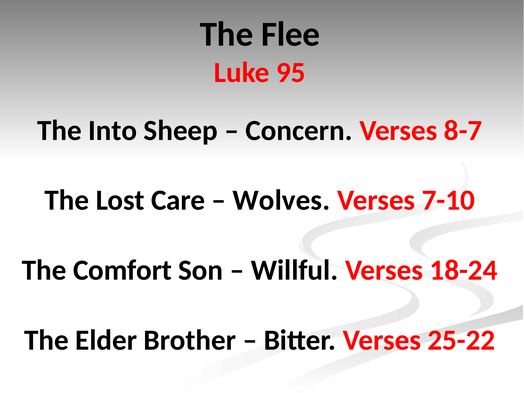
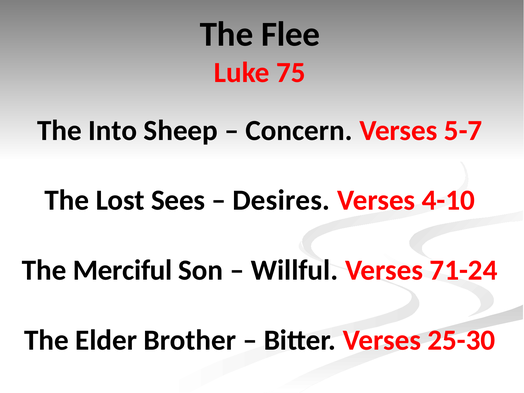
95: 95 -> 75 (291, 72)
8-7: 8-7 -> 5-7 (463, 131)
Care: Care -> Sees (178, 200)
Wolves: Wolves -> Desires (281, 200)
7-10: 7-10 -> 4-10 (448, 200)
Comfort: Comfort -> Merciful (123, 270)
18-24: 18-24 -> 71-24 (464, 270)
25-22: 25-22 -> 25-30 (461, 340)
